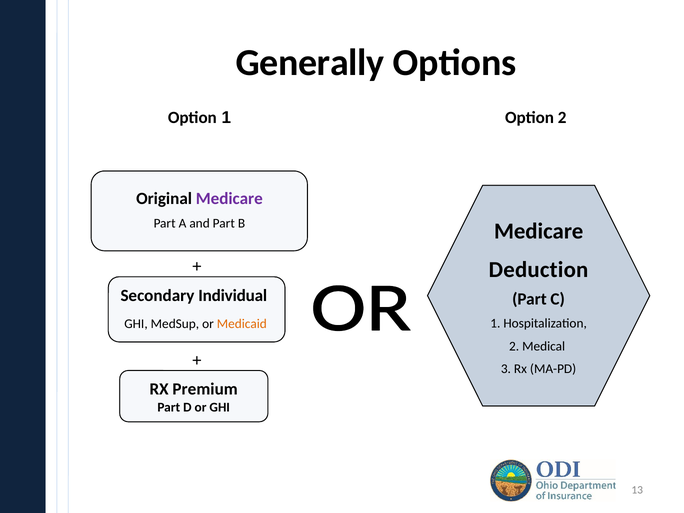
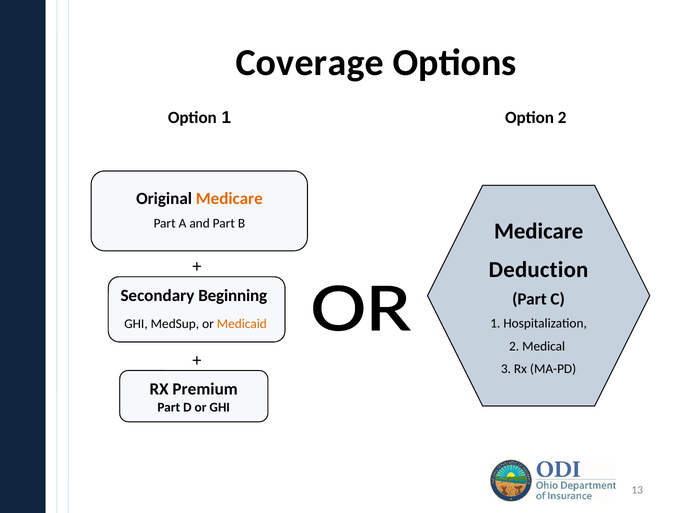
Generally: Generally -> Coverage (310, 63)
Medicare colour: purple -> orange (229, 199)
Individual: Individual -> Beginning (233, 296)
